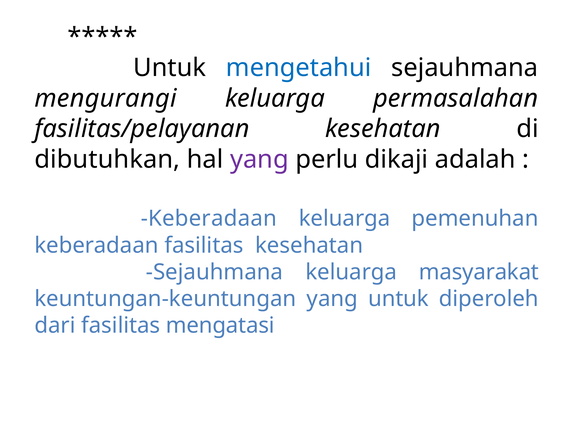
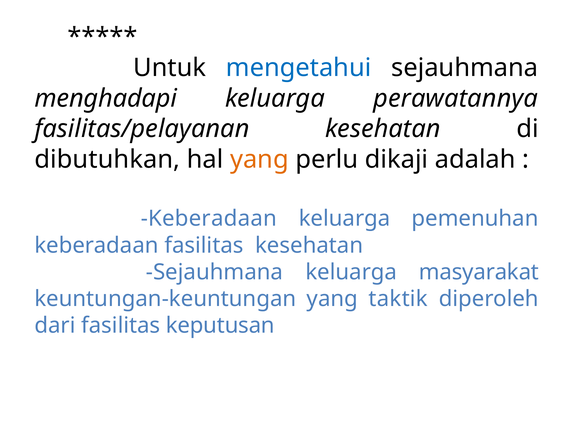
mengurangi: mengurangi -> menghadapi (106, 98)
permasalahan: permasalahan -> perawatannya (456, 98)
yang colour: purple -> orange (259, 159)
yang untuk: untuk -> taktik (398, 299)
mengatasi: mengatasi -> keputusan (220, 325)
